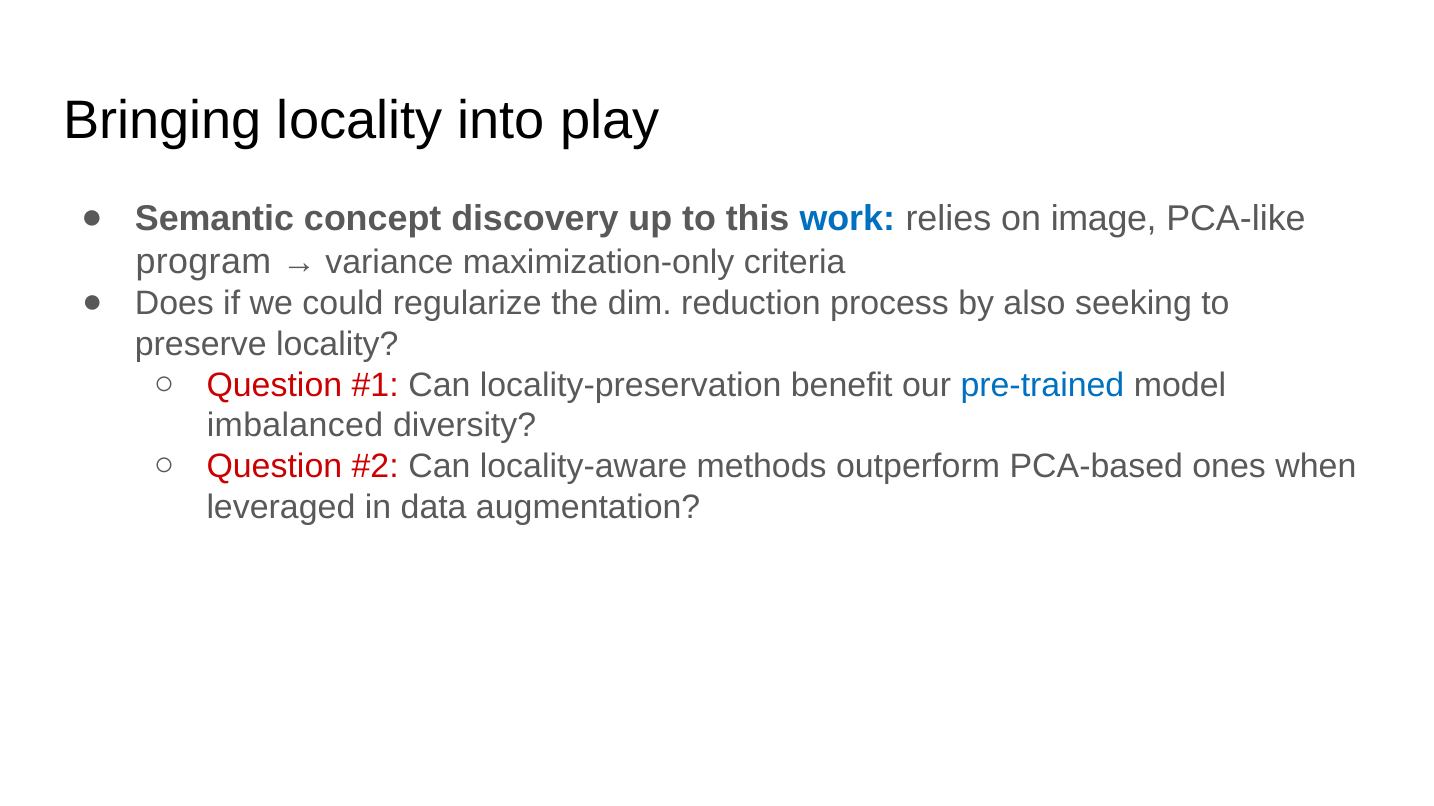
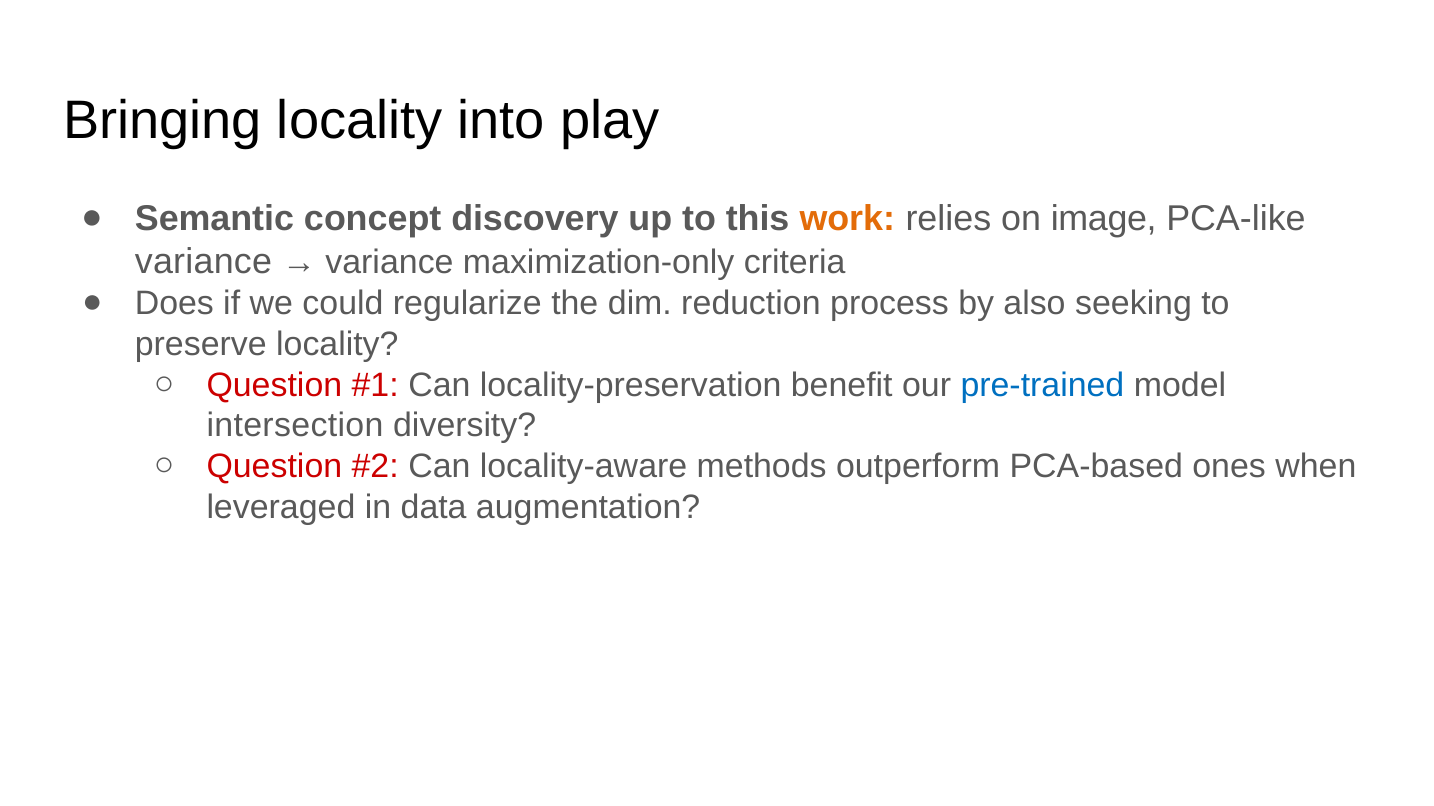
work colour: blue -> orange (847, 219)
program: program -> variance (203, 262)
imbalanced: imbalanced -> intersection (295, 426)
